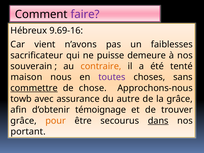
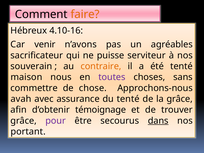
faire colour: purple -> orange (85, 14)
9.69-16: 9.69-16 -> 4.10-16 (66, 31)
vient: vient -> venir (45, 45)
faiblesses: faiblesses -> agréables (172, 45)
demeure: demeure -> serviteur (147, 55)
commettre underline: present -> none (34, 88)
towb: towb -> avah (21, 99)
du autre: autre -> tenté (128, 99)
pour colour: orange -> purple (56, 121)
